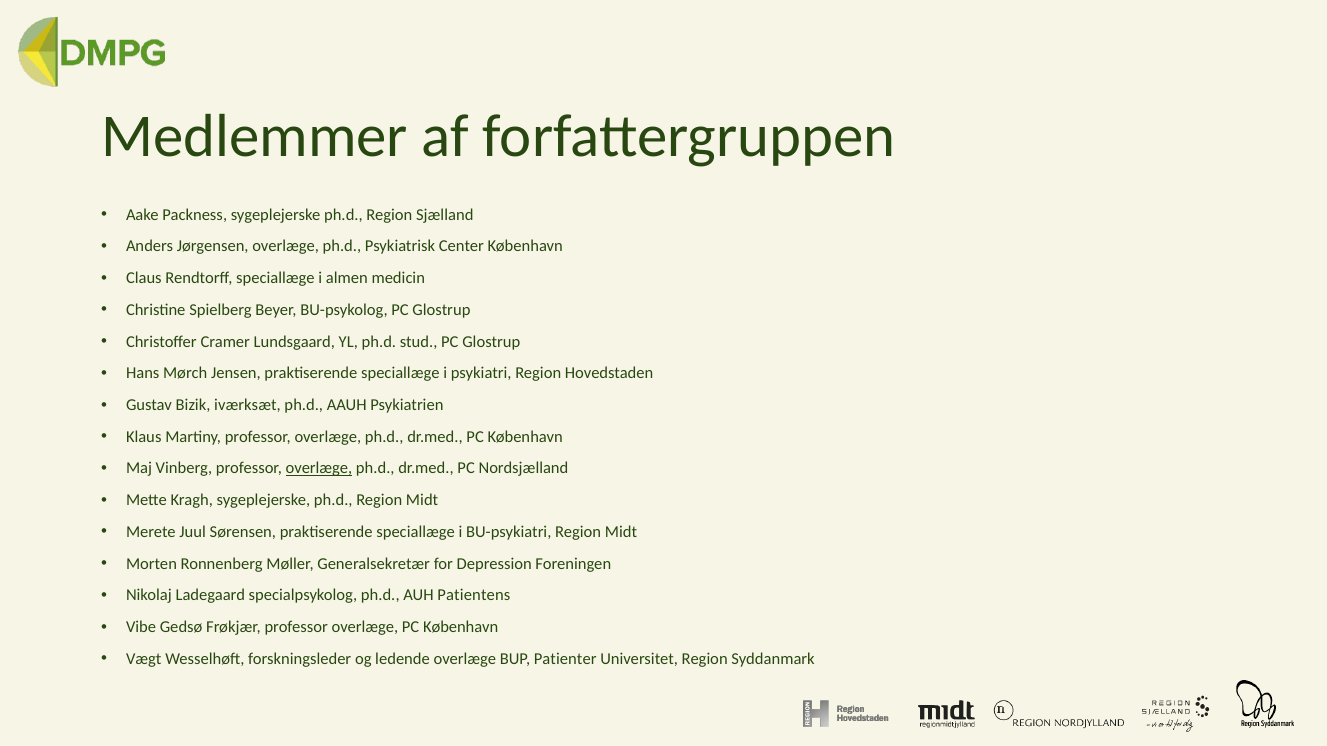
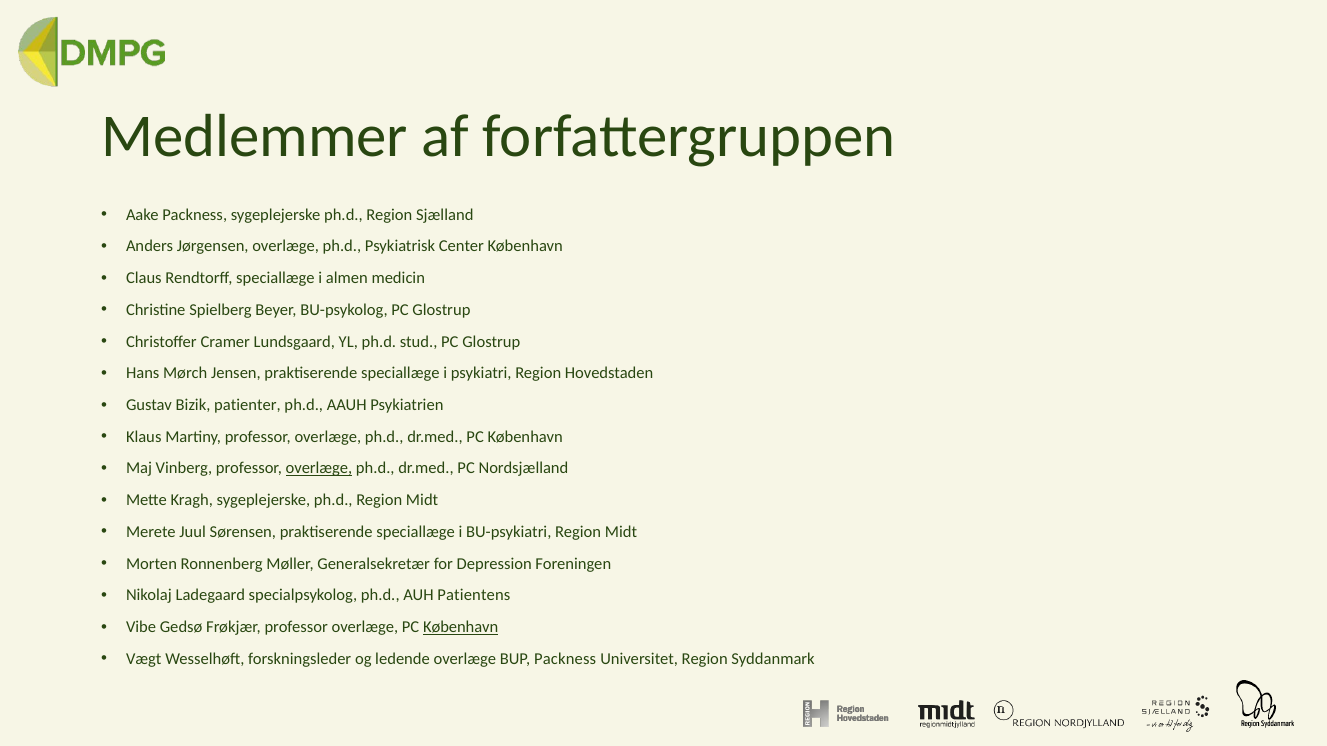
iværksæt: iværksæt -> patienter (247, 405)
København underline: none -> present (461, 627)
BUP Patienter: Patienter -> Packness (565, 659)
